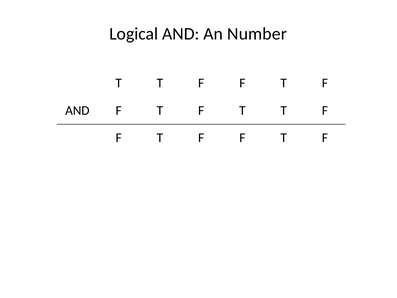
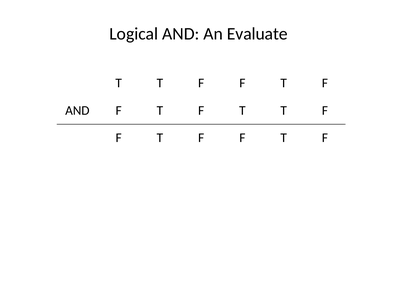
Number: Number -> Evaluate (257, 34)
